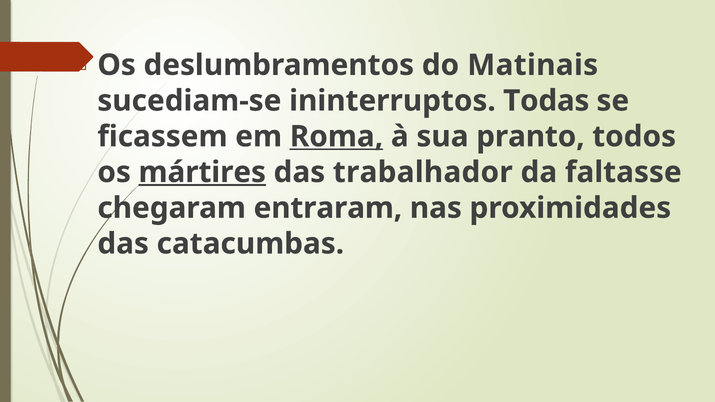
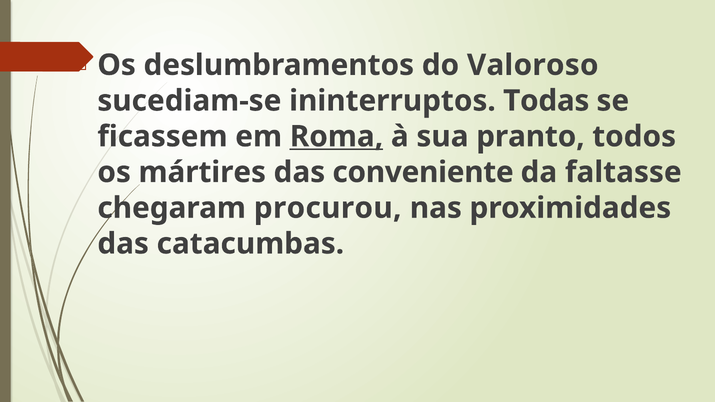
Matinais: Matinais -> Valoroso (533, 65)
mártires underline: present -> none (202, 172)
trabalhador: trabalhador -> conveniente (423, 172)
entraram: entraram -> procurou (328, 208)
